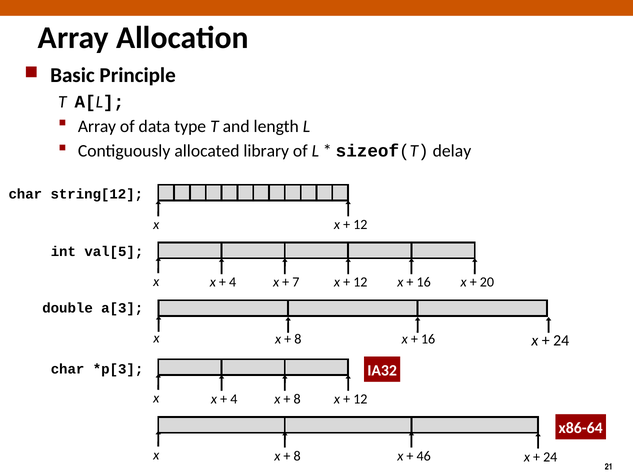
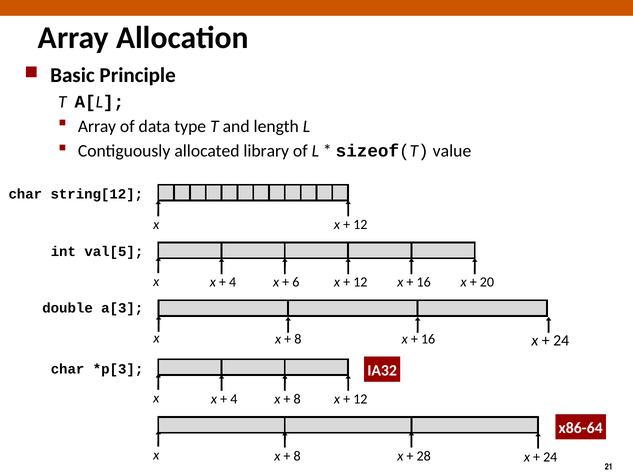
delay: delay -> value (452, 151)
7: 7 -> 6 (296, 282)
46: 46 -> 28 (424, 456)
